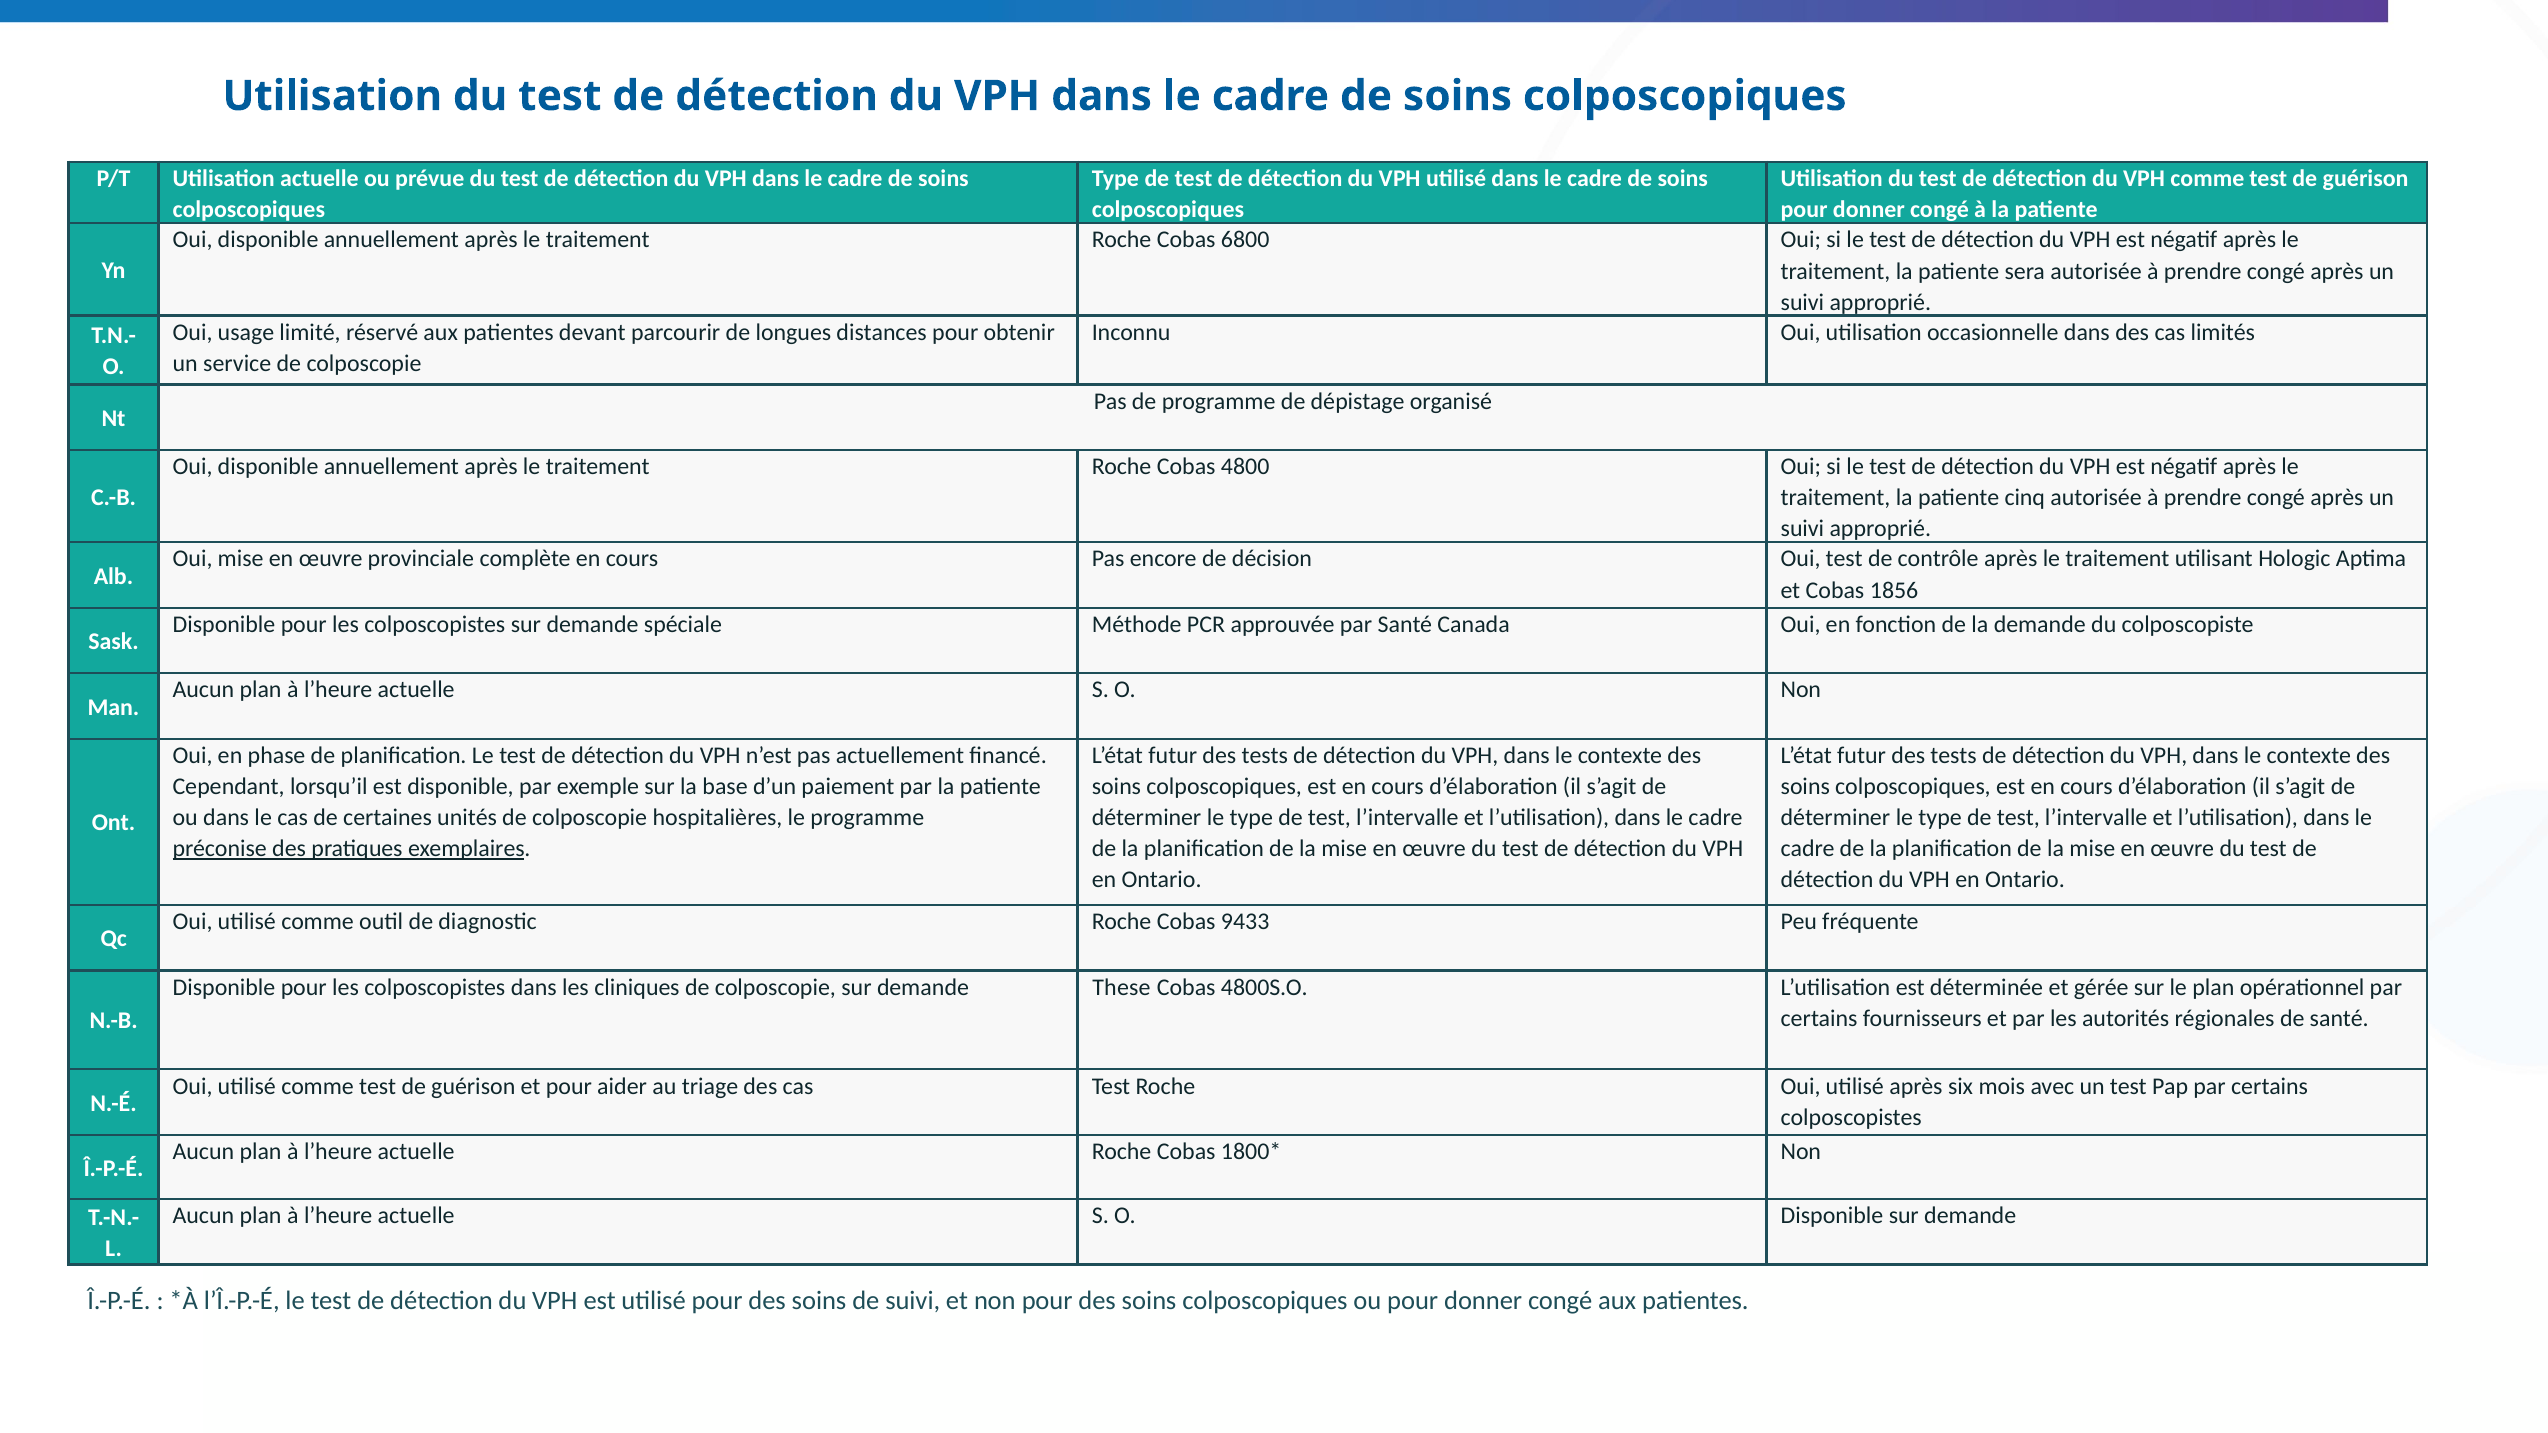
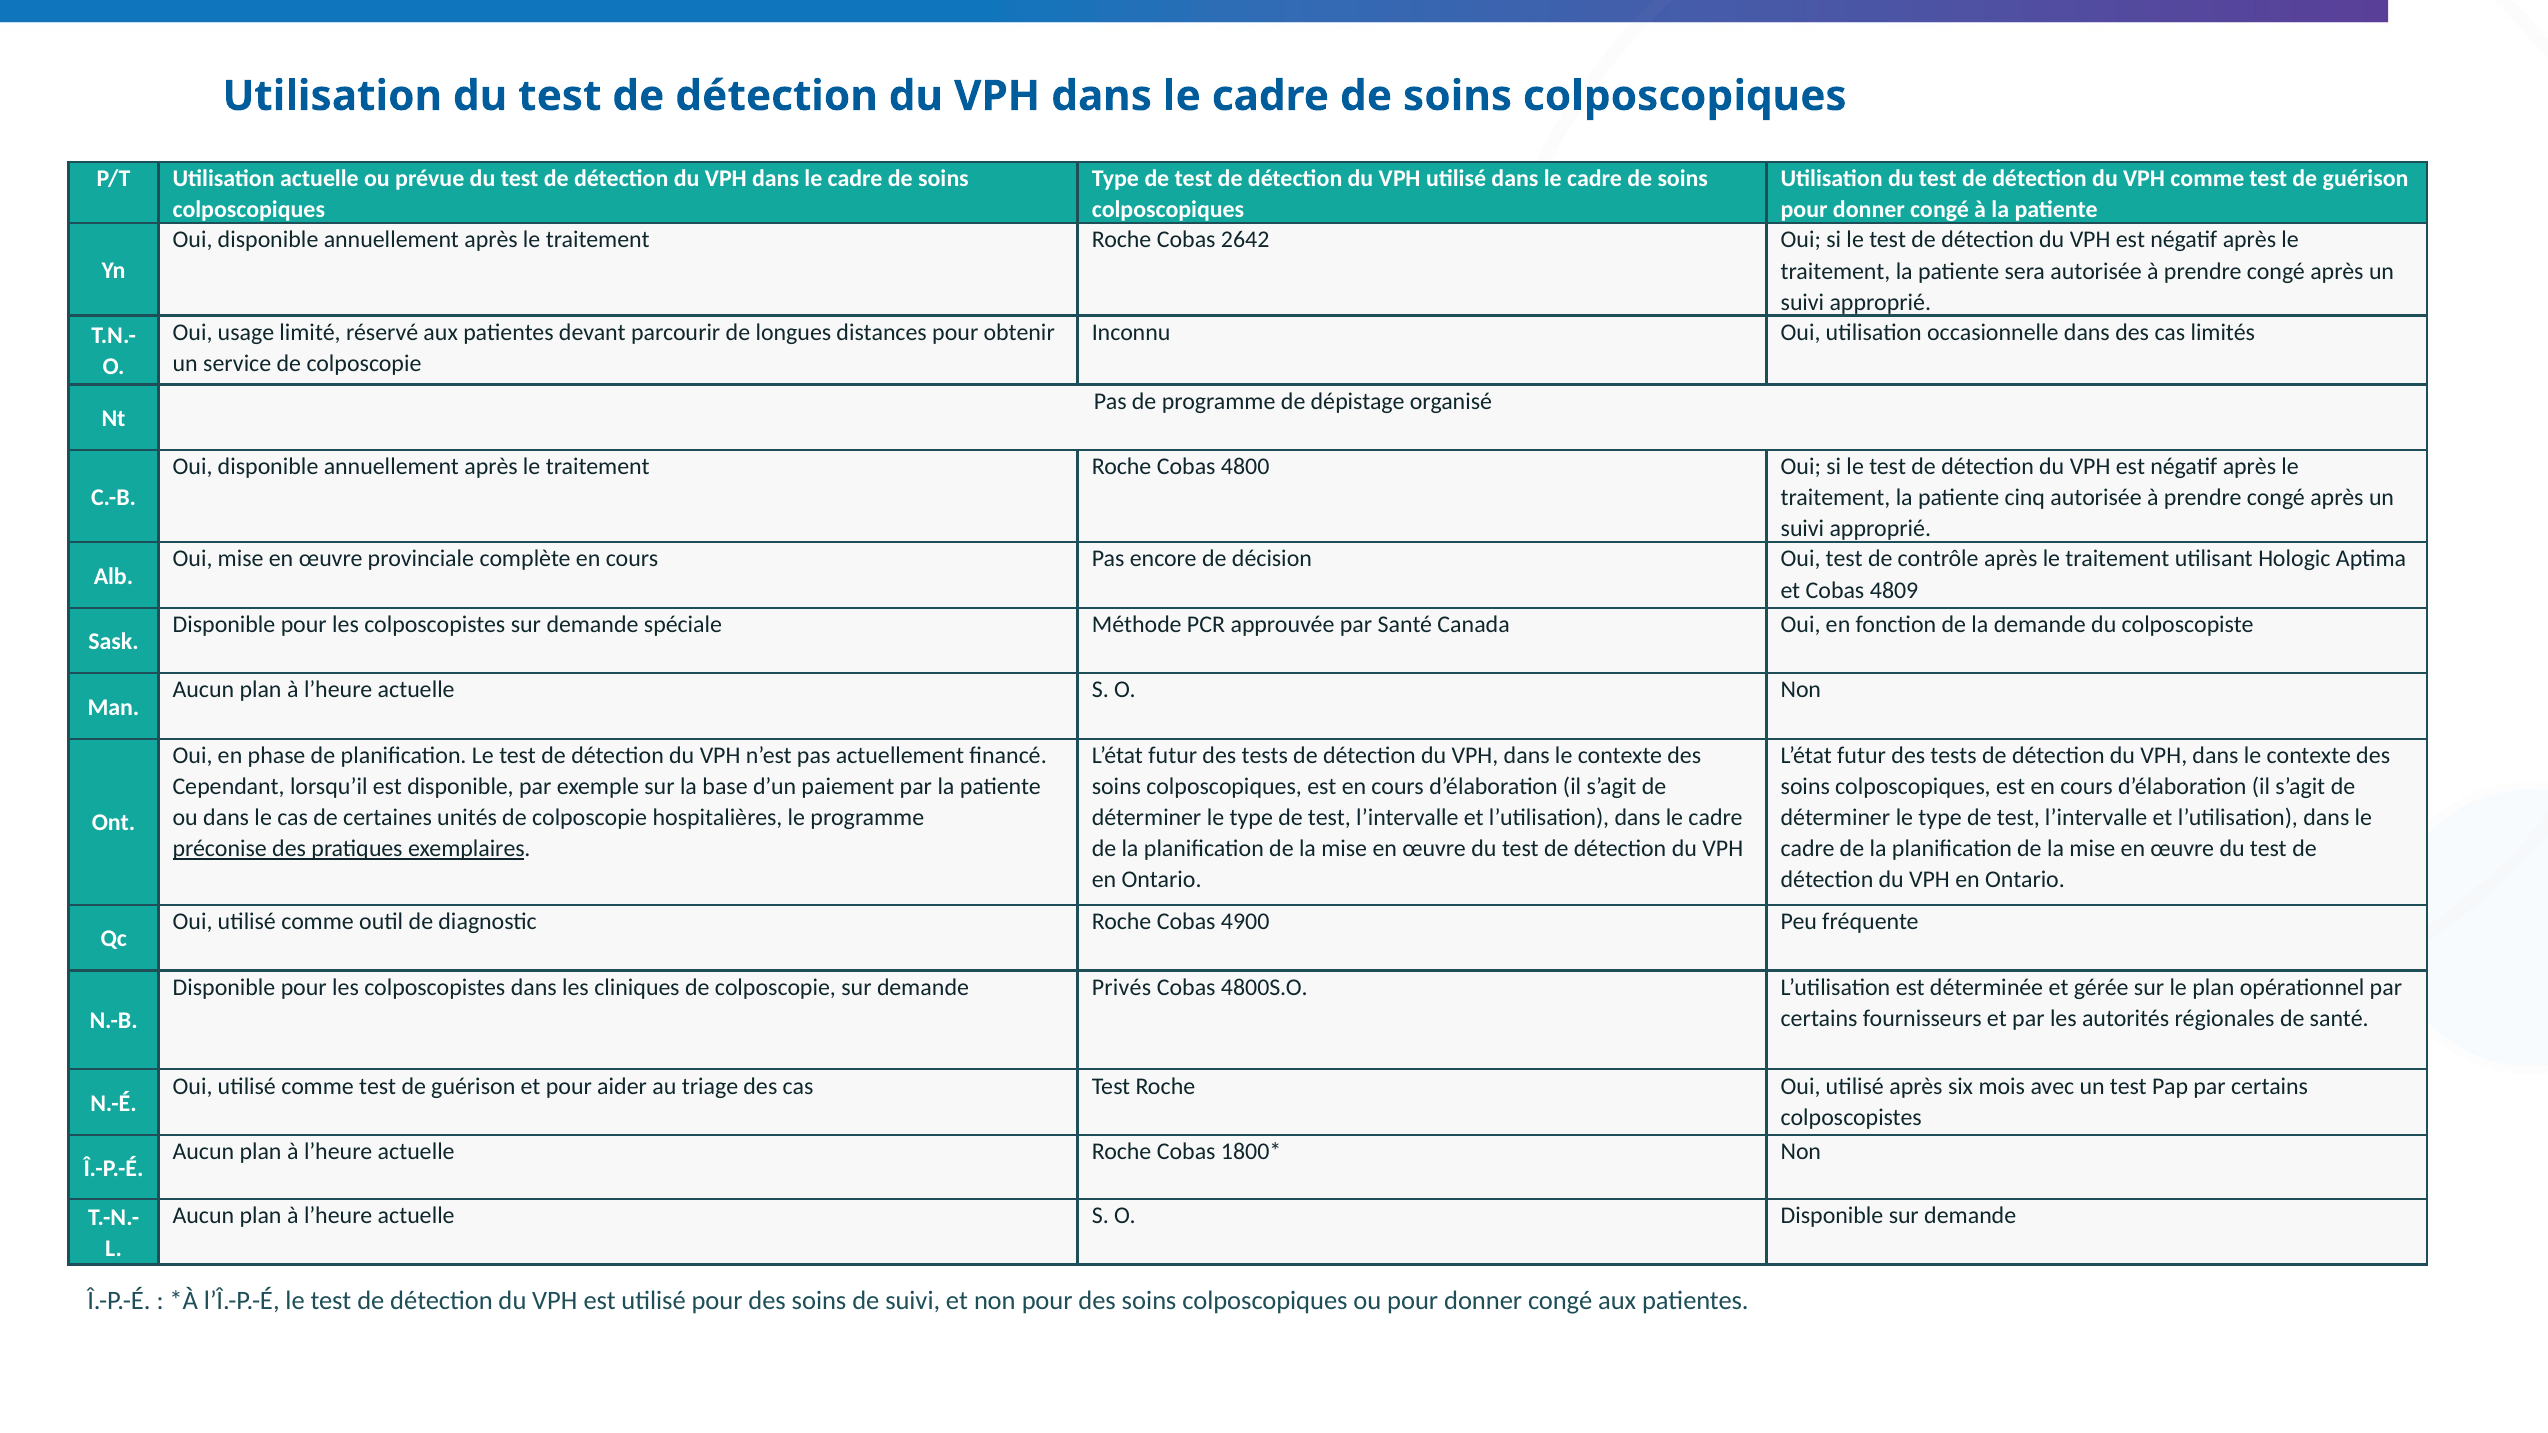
6800: 6800 -> 2642 (1245, 240)
1856: 1856 -> 4809 (1894, 590)
9433: 9433 -> 4900 (1245, 922)
These: These -> Privés (1122, 987)
